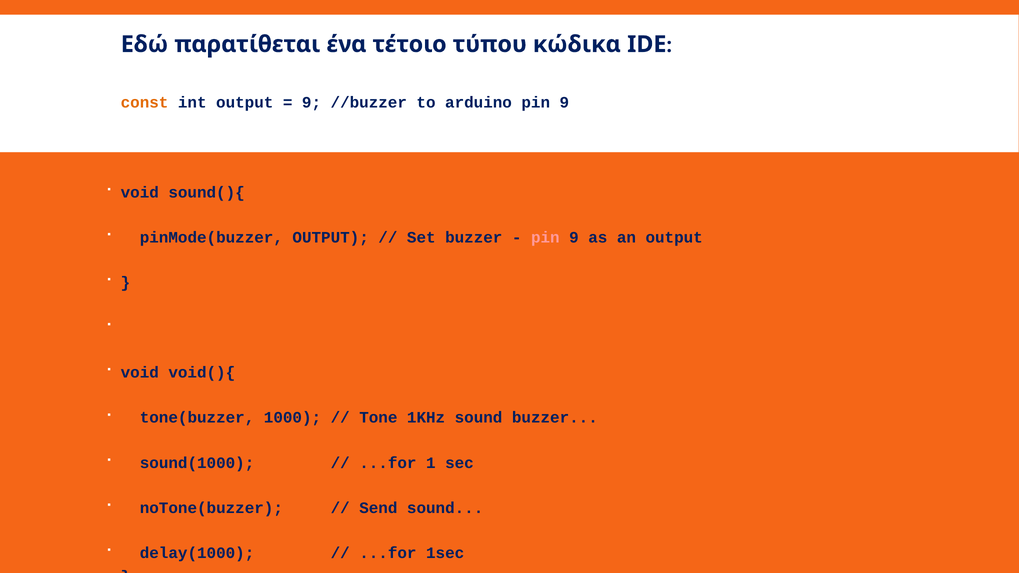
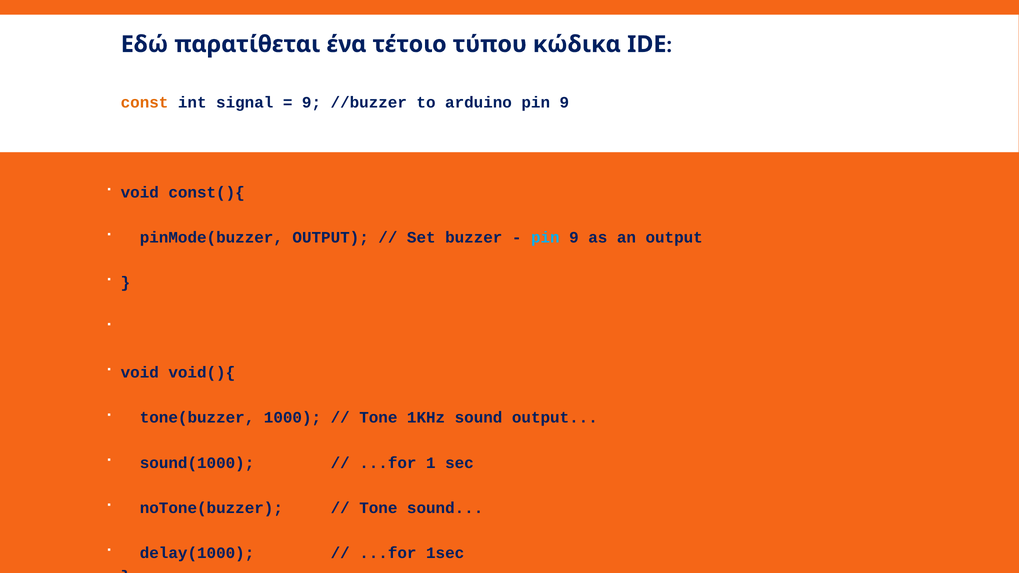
int output: output -> signal (245, 102)
sound(){: sound(){ -> const(){ (207, 192)
pin colour: pink -> light blue (545, 238)
sound buzzer: buzzer -> output (555, 418)
Send: Send -> Tone (378, 508)
